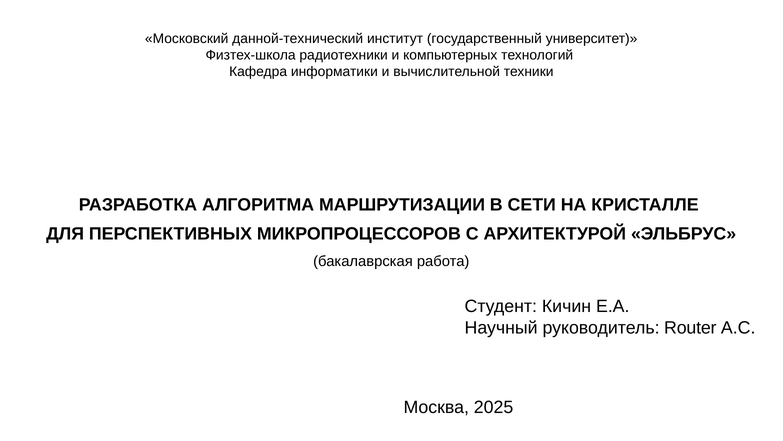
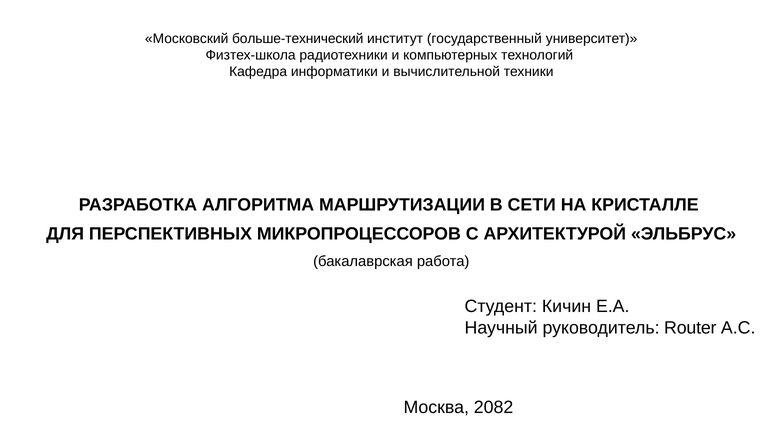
данной-технический: данной-технический -> больше-технический (298, 39)
2025: 2025 -> 2082 (494, 407)
